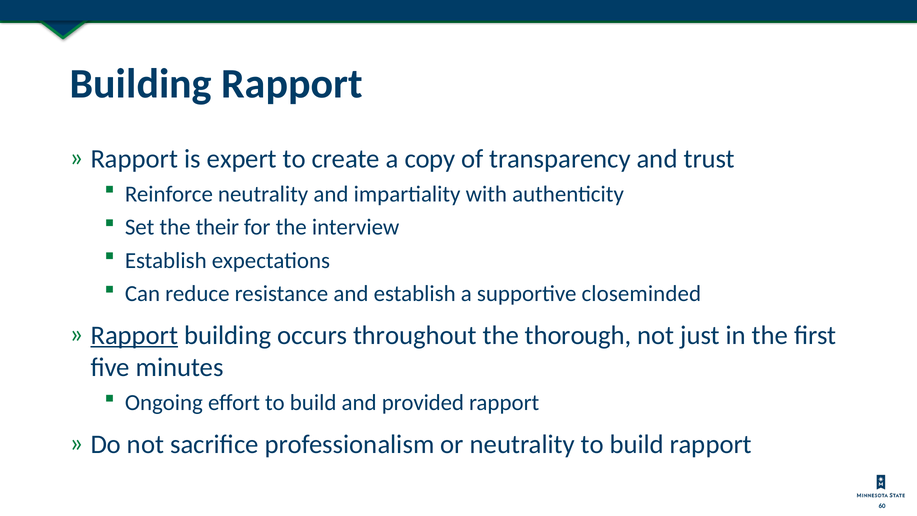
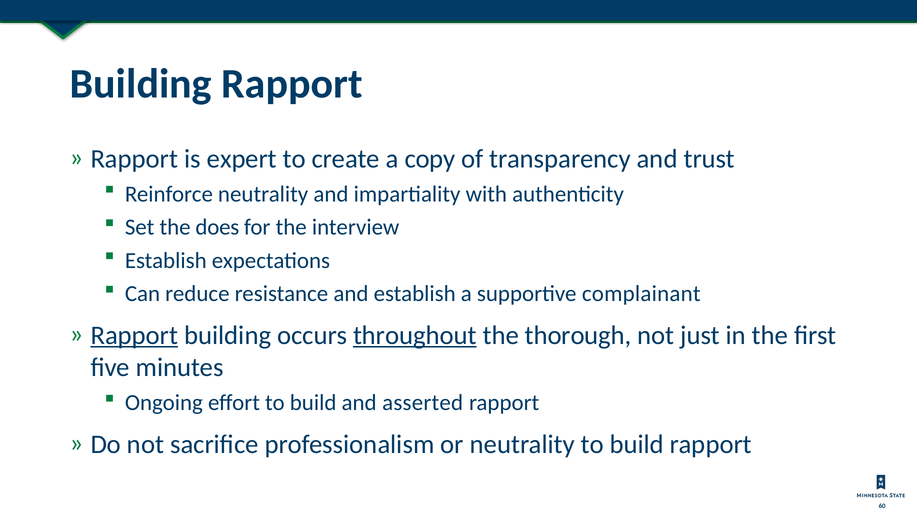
their: their -> does (217, 227)
closeminded: closeminded -> complainant (641, 294)
throughout underline: none -> present (415, 335)
provided: provided -> asserted (423, 403)
